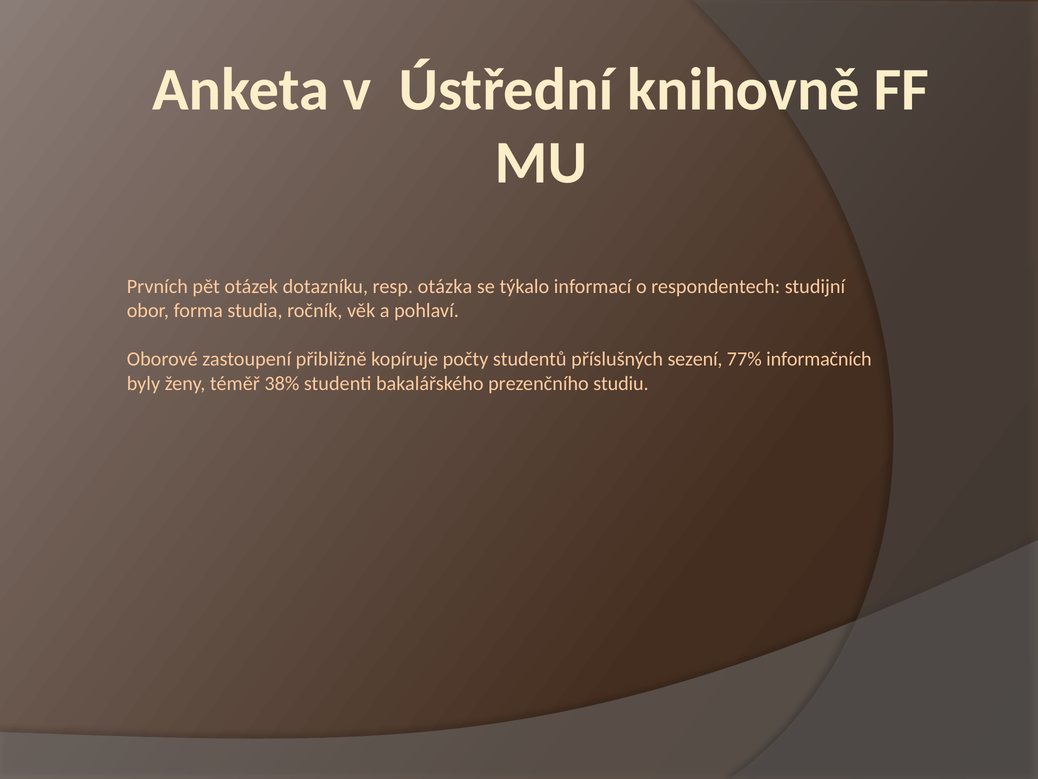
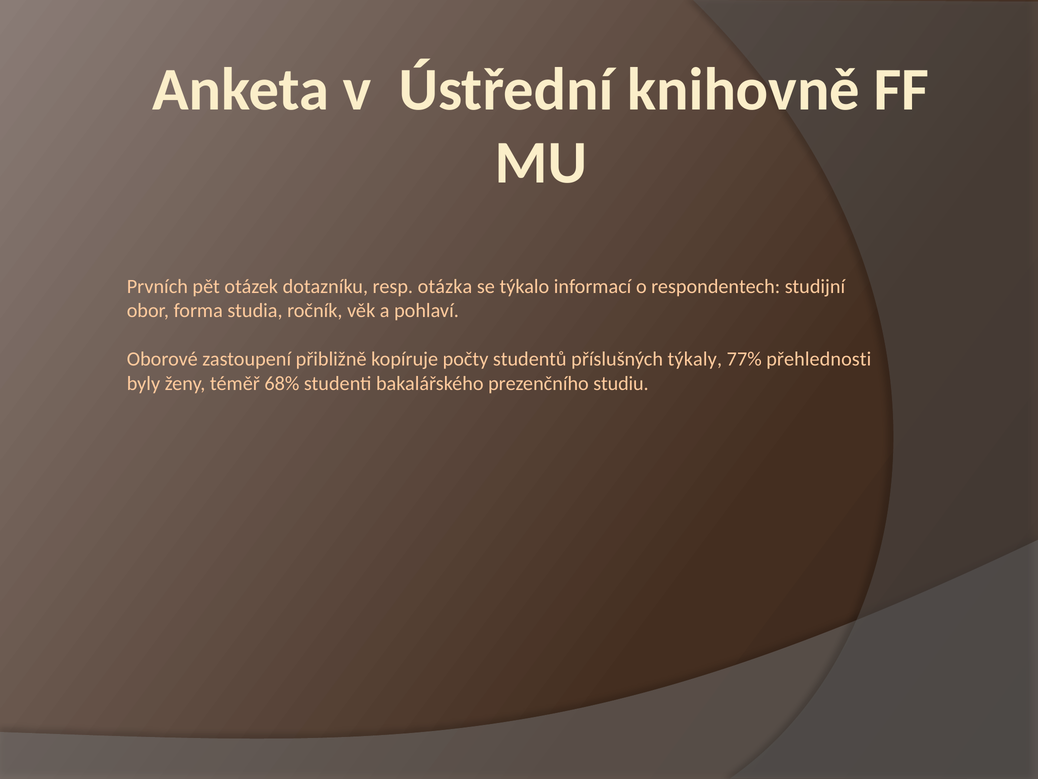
sezení: sezení -> týkaly (695, 359)
informačních: informačních -> přehlednosti (819, 359)
38%: 38% -> 68% (282, 383)
